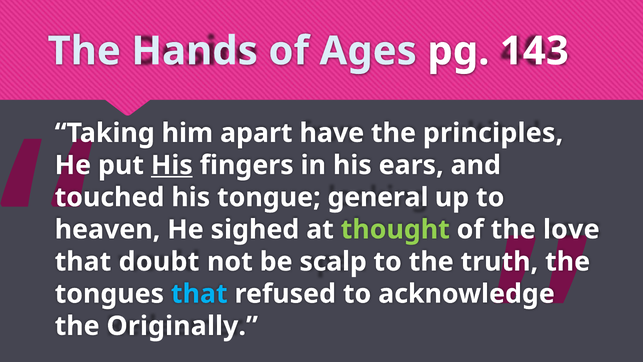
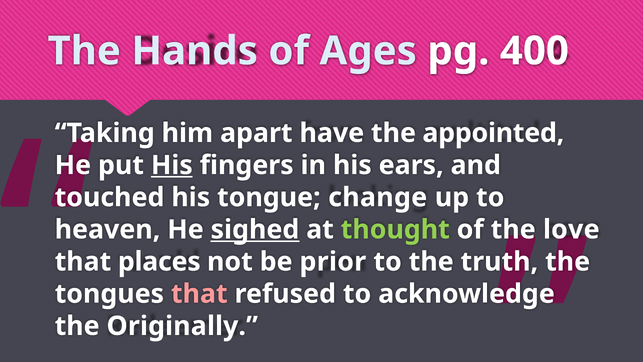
143: 143 -> 400 (534, 51)
principles: principles -> appointed (493, 133)
general: general -> change (378, 197)
sighed underline: none -> present (255, 229)
doubt: doubt -> places (159, 262)
scalp: scalp -> prior (333, 262)
that colour: light blue -> pink (199, 294)
